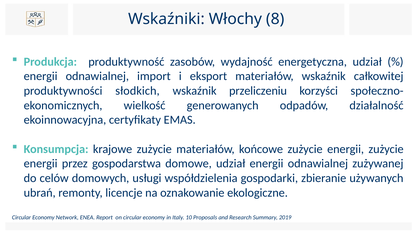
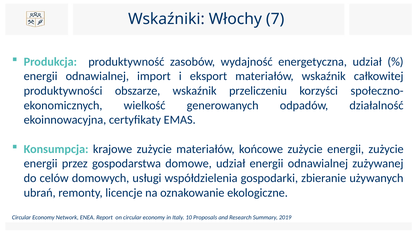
8: 8 -> 7 (275, 19)
słodkich: słodkich -> obszarze (138, 91)
